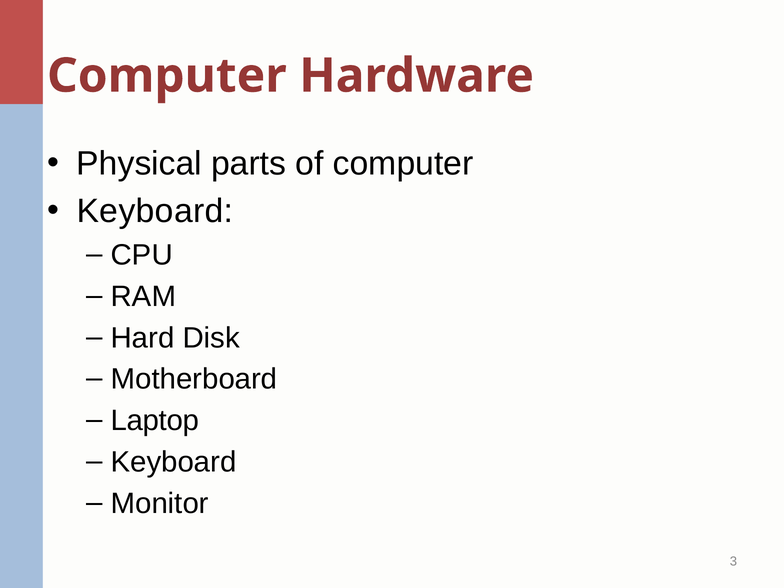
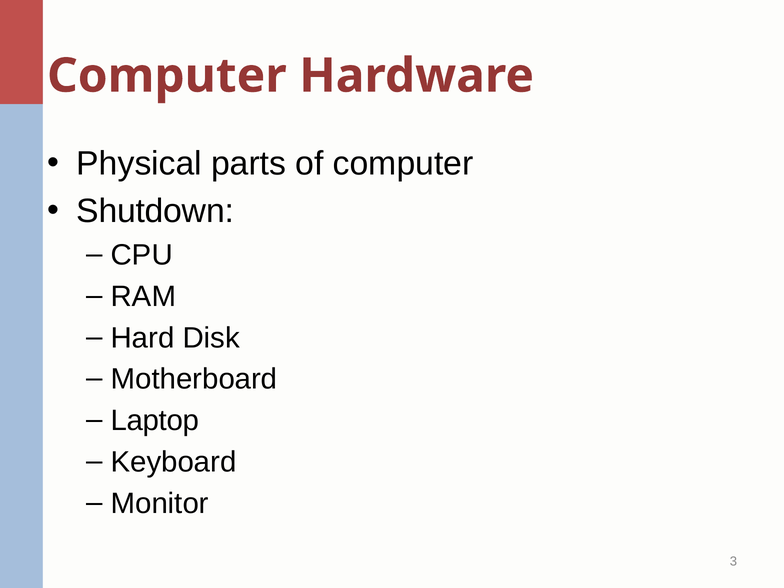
Keyboard: Keyboard -> Shutdown (155, 211)
